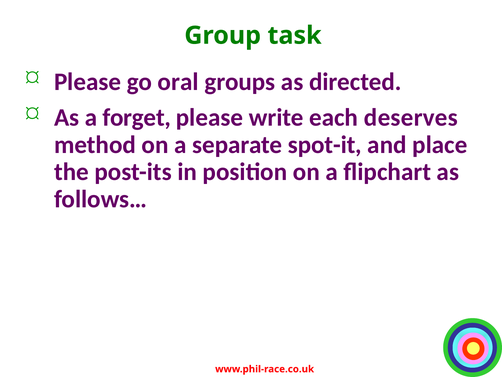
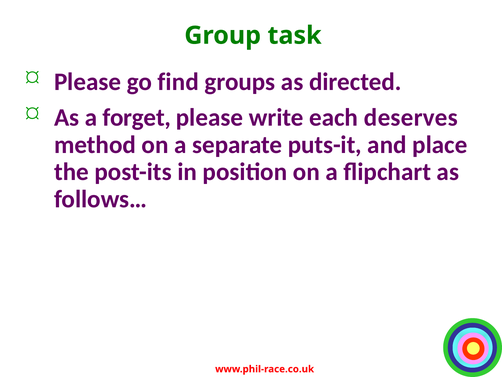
oral: oral -> find (178, 82)
spot-it: spot-it -> puts-it (325, 145)
